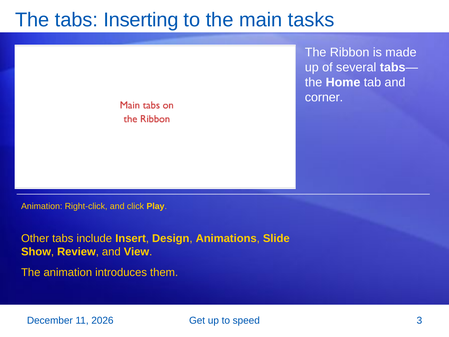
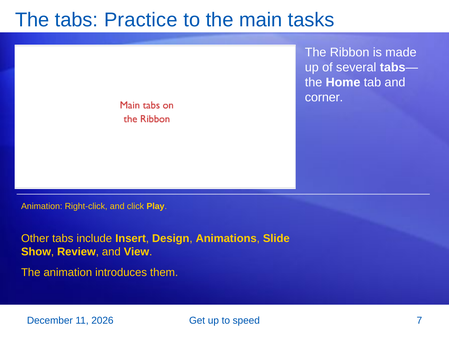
Inserting: Inserting -> Practice (141, 20)
3: 3 -> 7 (419, 320)
